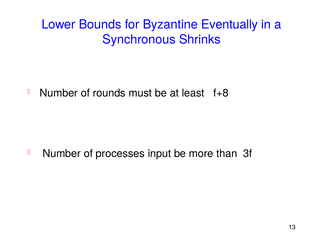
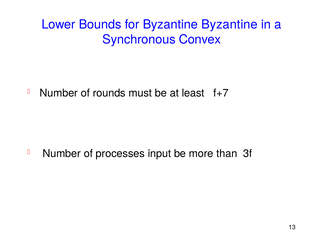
Byzantine Eventually: Eventually -> Byzantine (229, 24)
Shrinks: Shrinks -> Convex (200, 39)
f+8: f+8 -> f+7 (221, 93)
